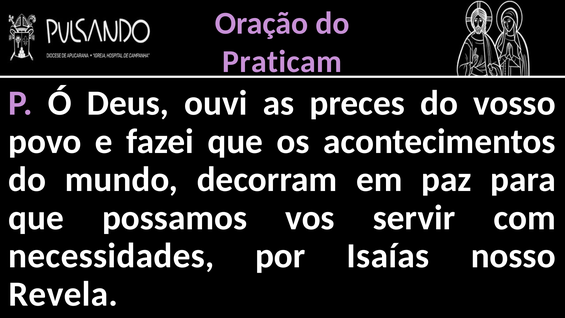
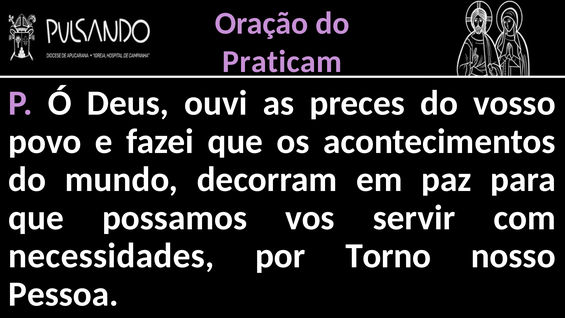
Isaías: Isaías -> Torno (388, 256)
Revela: Revela -> Pessoa (63, 294)
